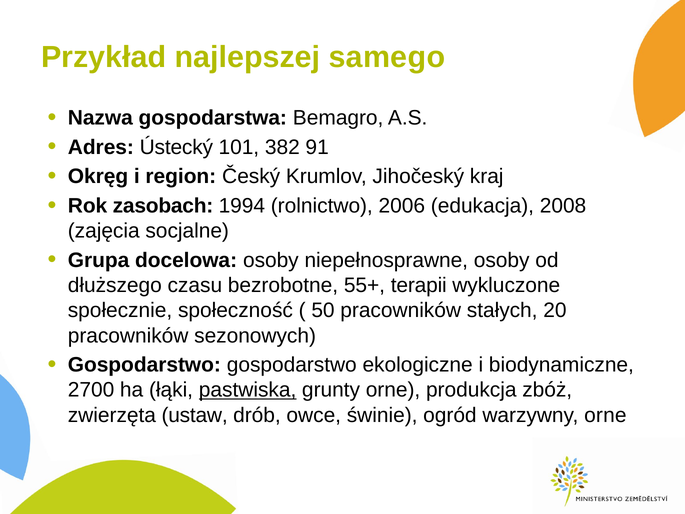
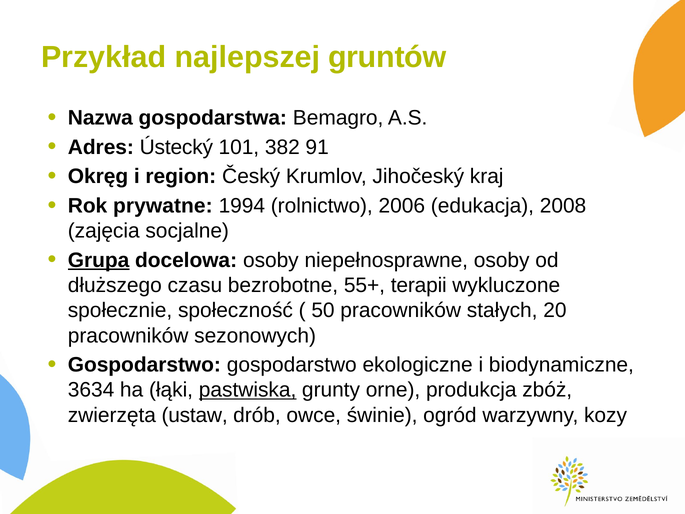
samego: samego -> gruntów (387, 57)
zasobach: zasobach -> prywatne (163, 206)
Grupa underline: none -> present (99, 260)
2700: 2700 -> 3634 (91, 390)
warzywny orne: orne -> kozy (605, 415)
